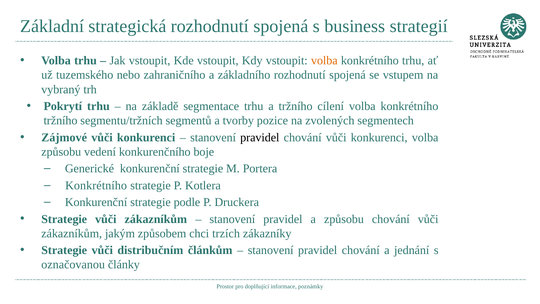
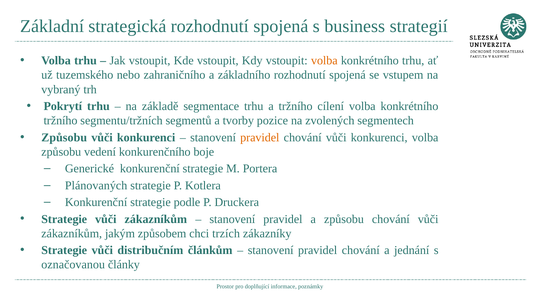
Zájmové: Zájmové -> Způsobu (64, 137)
pravidel colour: black -> orange (260, 137)
Konkrétního: Konkrétního -> Plánovaných (96, 185)
